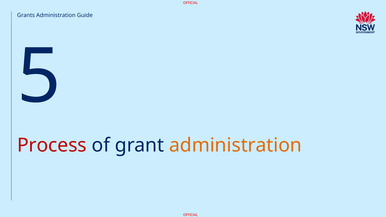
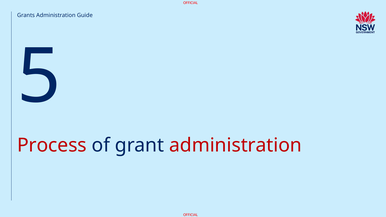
administration colour: orange -> red (235, 145)
